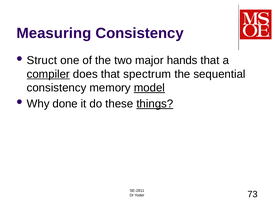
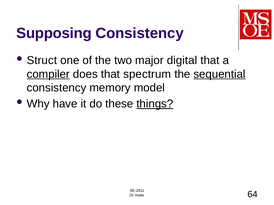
Measuring: Measuring -> Supposing (54, 33)
hands: hands -> digital (182, 61)
sequential underline: none -> present (220, 74)
model underline: present -> none (149, 88)
done: done -> have (65, 104)
73: 73 -> 64 (252, 195)
